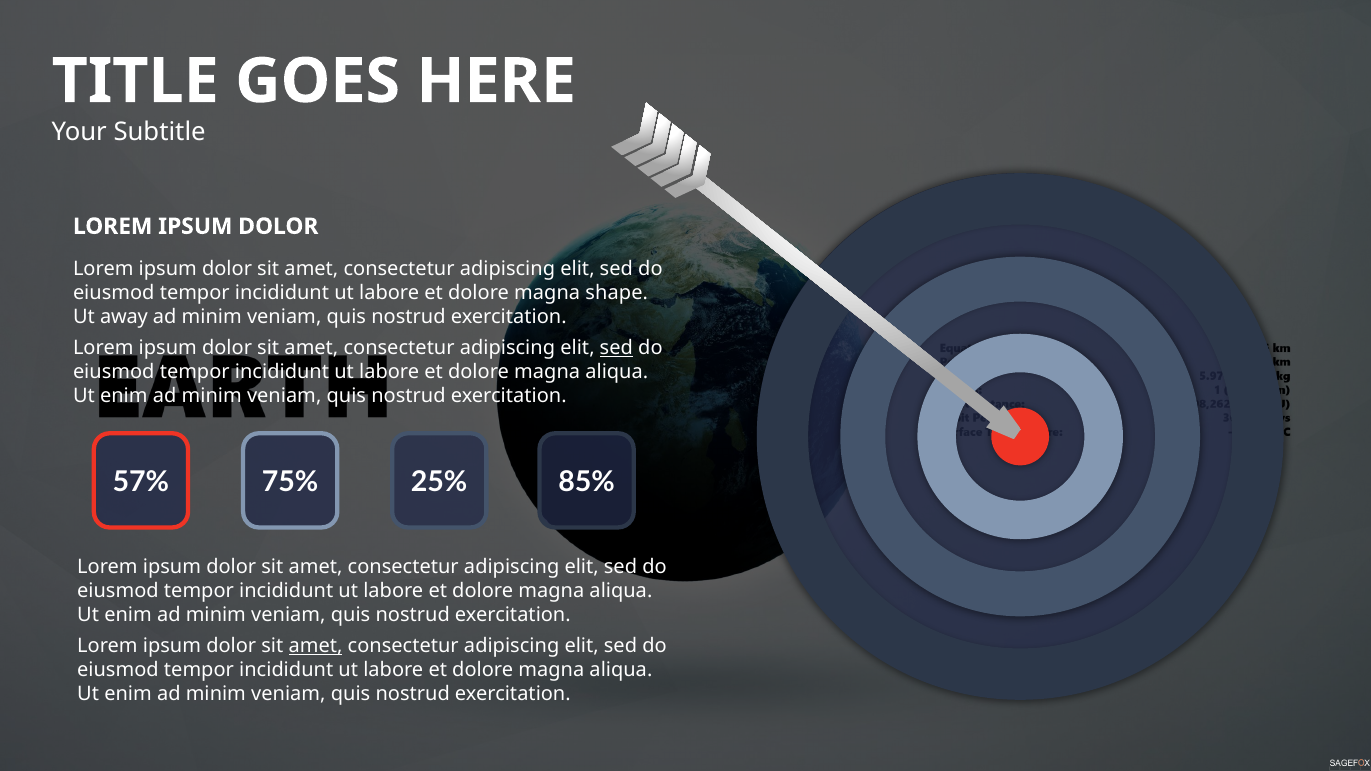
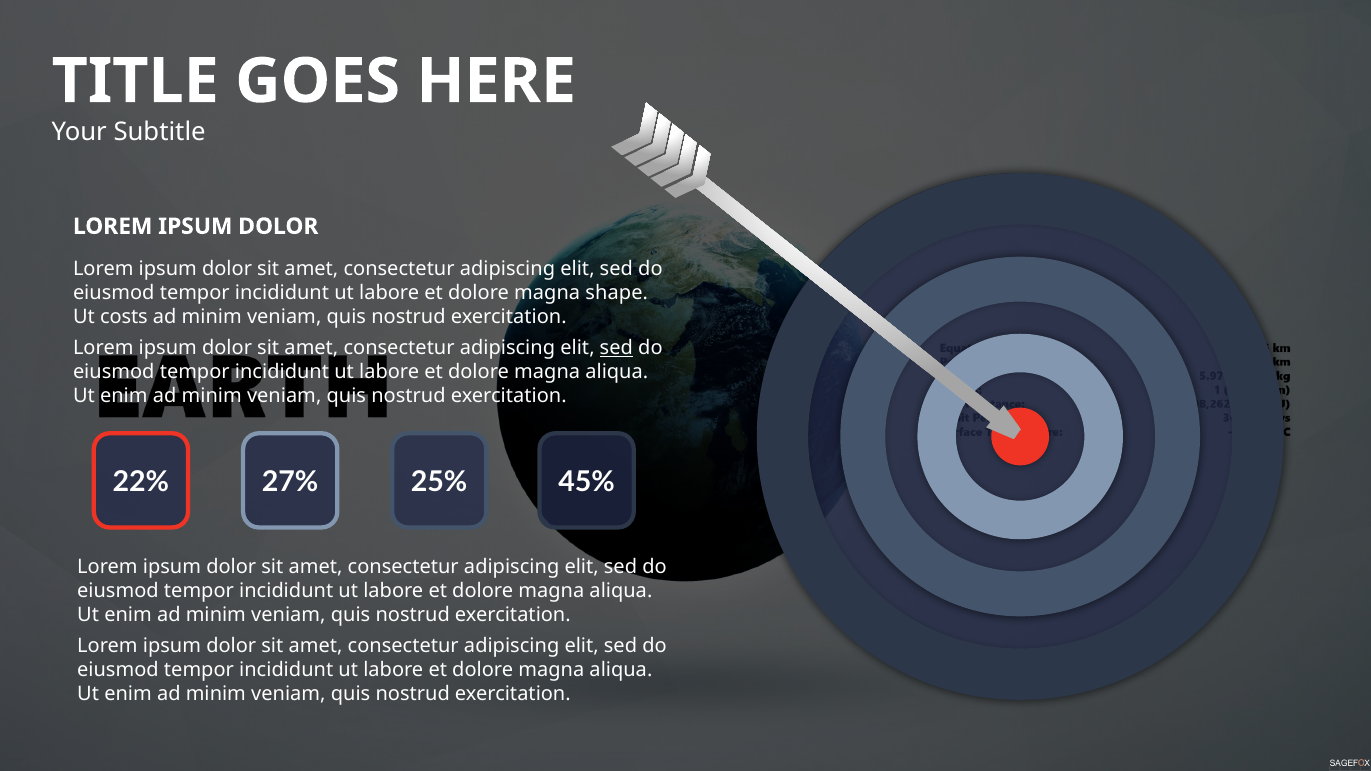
away: away -> costs (124, 317)
57%: 57% -> 22% (141, 482)
75%: 75% -> 27% (290, 482)
85%: 85% -> 45% (587, 482)
amet underline: present -> none (316, 646)
